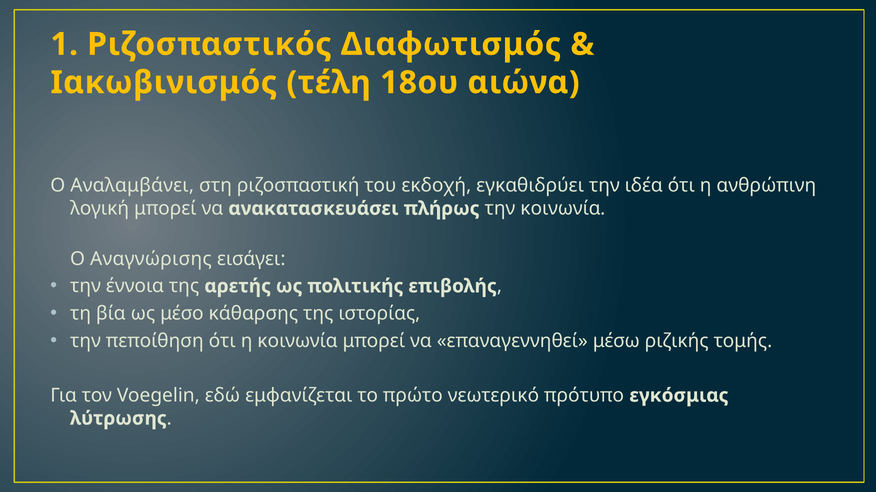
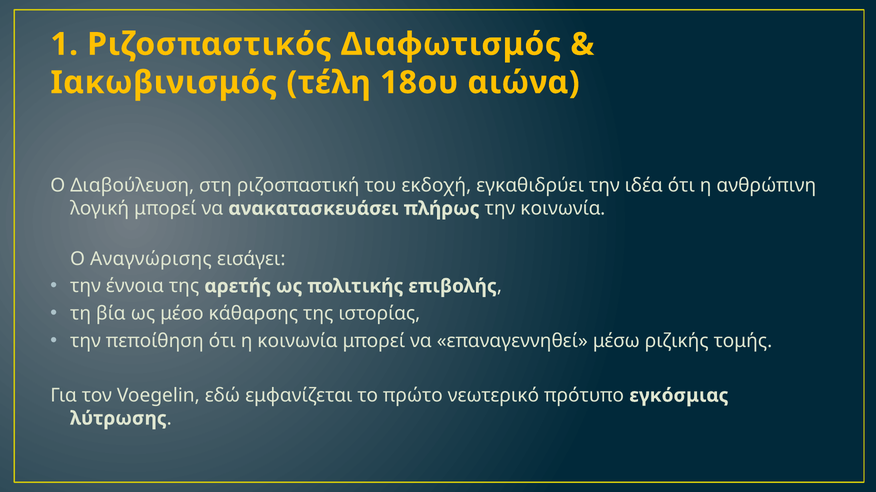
Αναλαμβάνει: Αναλαμβάνει -> Διαβούλευση (132, 186)
